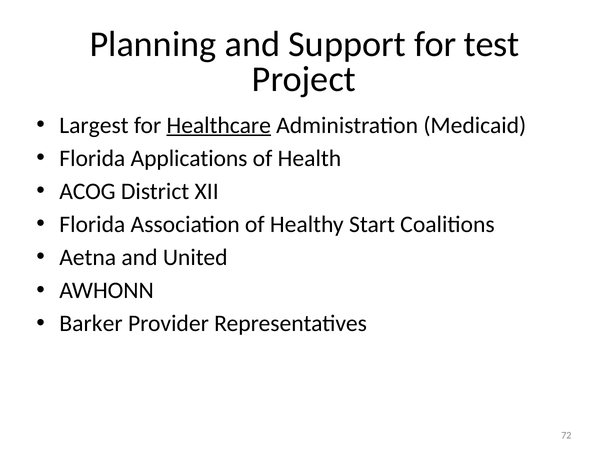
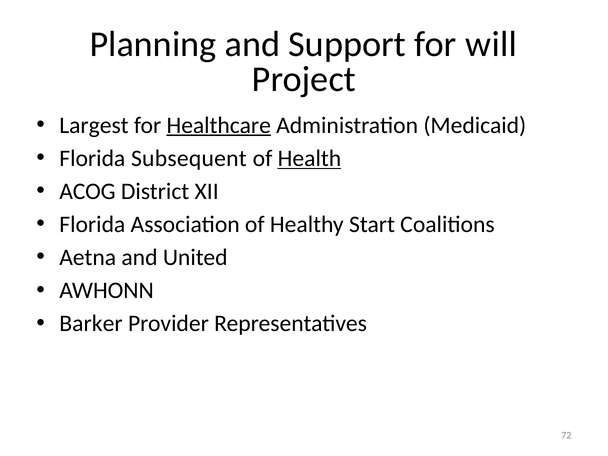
test: test -> will (491, 44)
Applications: Applications -> Subsequent (189, 158)
Health underline: none -> present (309, 158)
